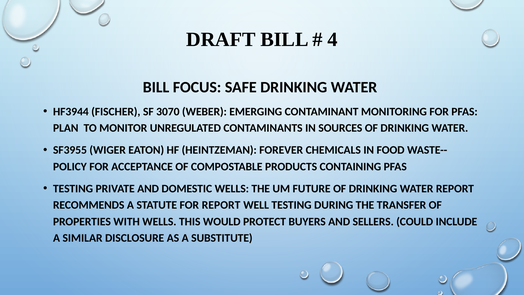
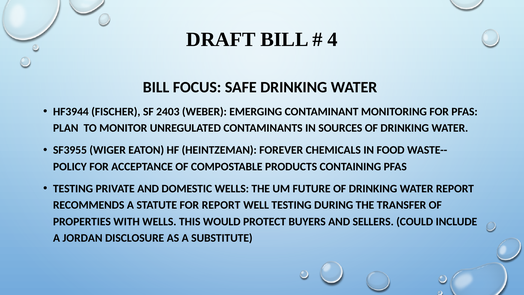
3070: 3070 -> 2403 (168, 112)
SIMILAR: SIMILAR -> JORDAN (83, 238)
